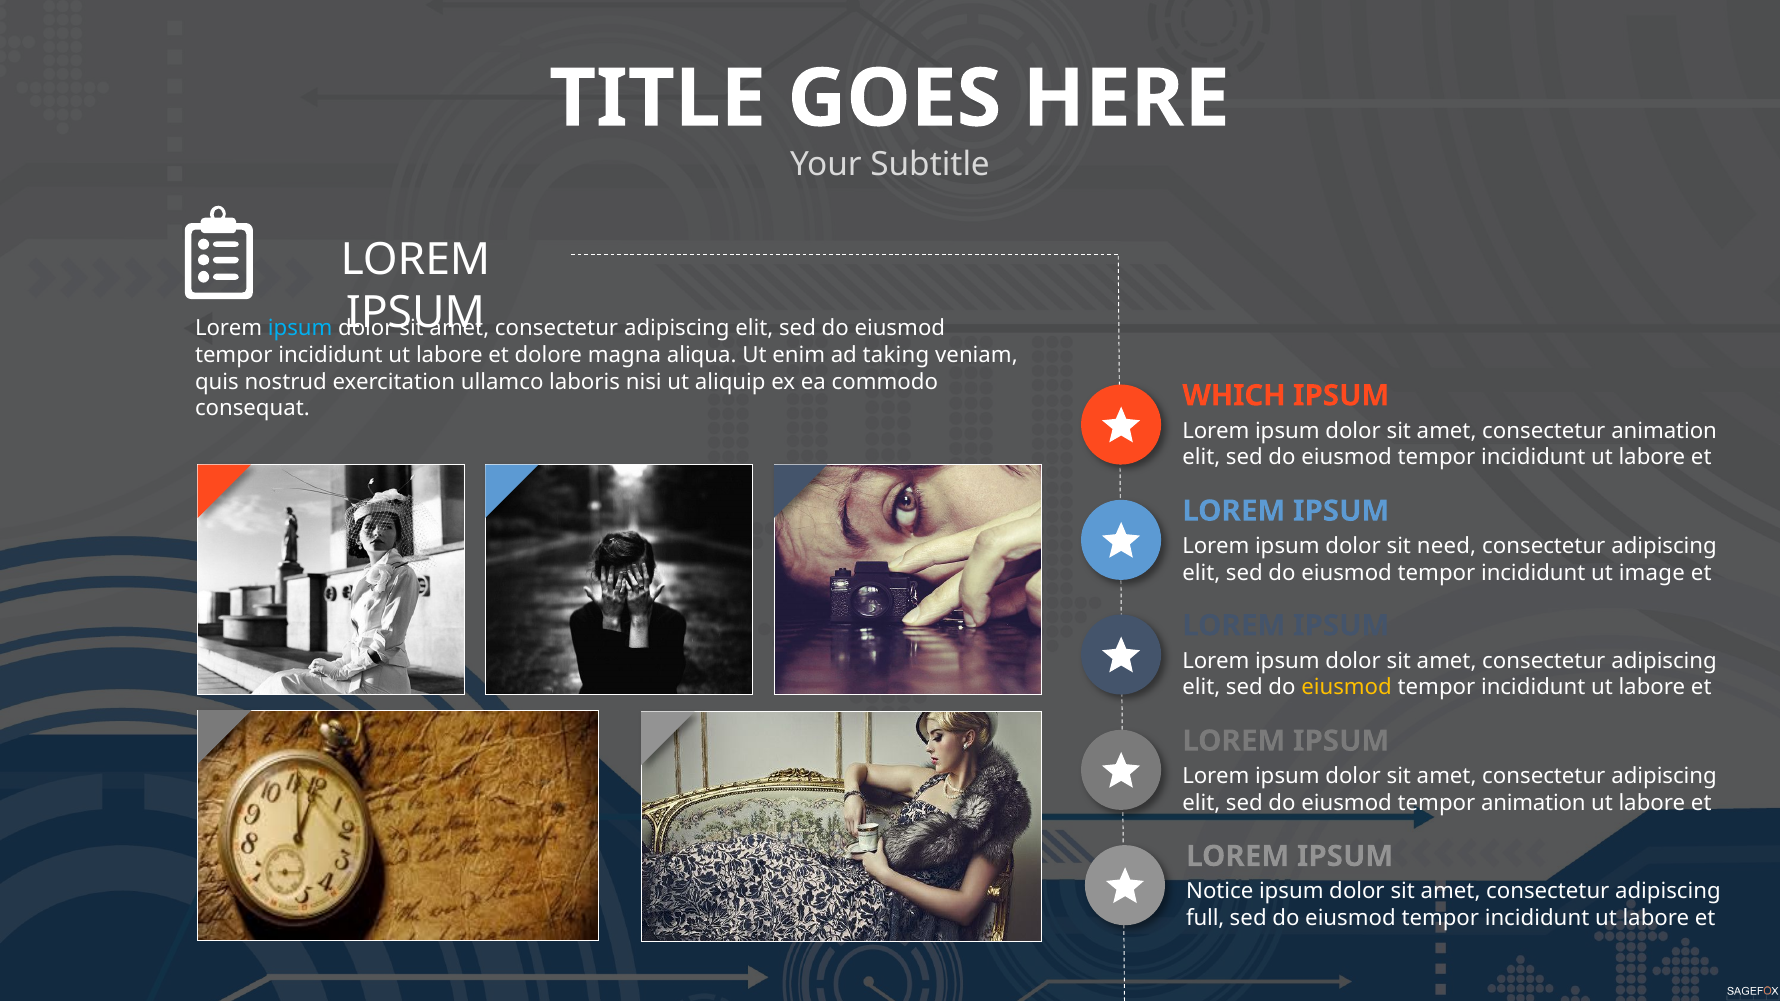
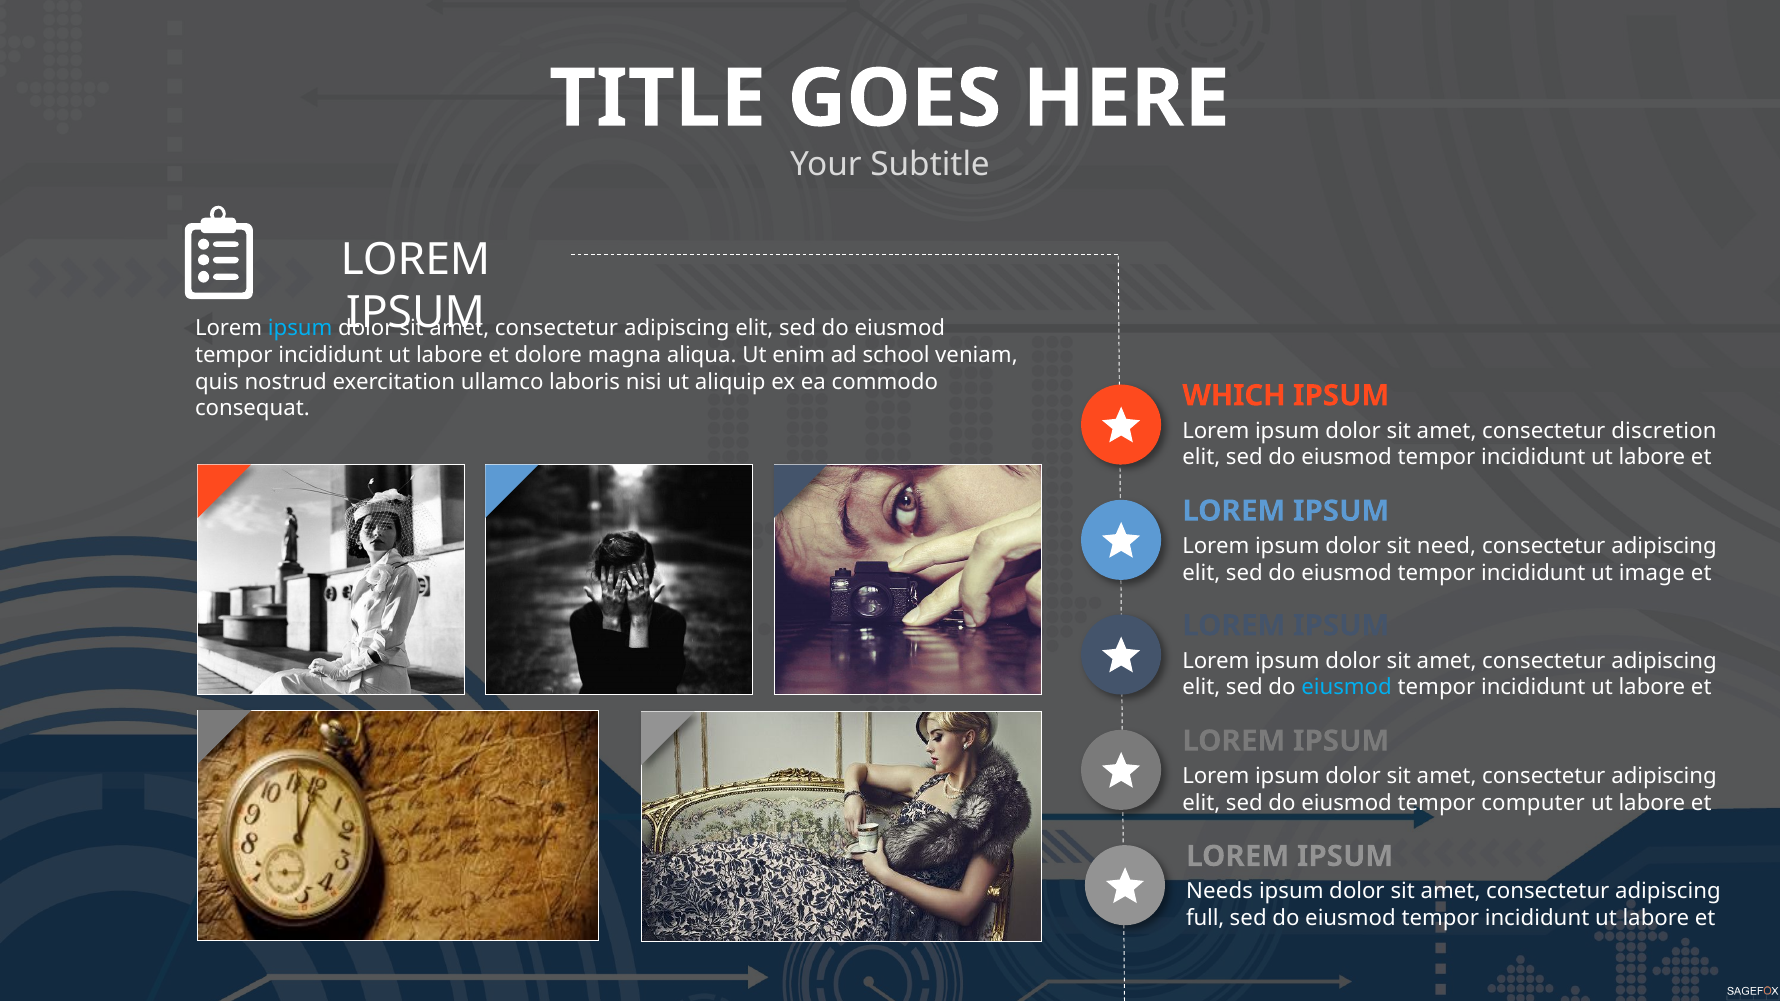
taking: taking -> school (896, 355)
consectetur animation: animation -> discretion (1664, 431)
eiusmod colour: yellow -> light blue (1347, 688)
tempor animation: animation -> computer (1533, 803)
Notice: Notice -> Needs (1220, 892)
